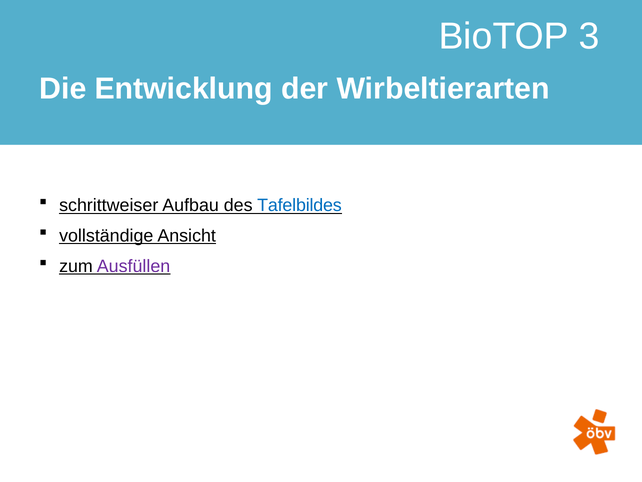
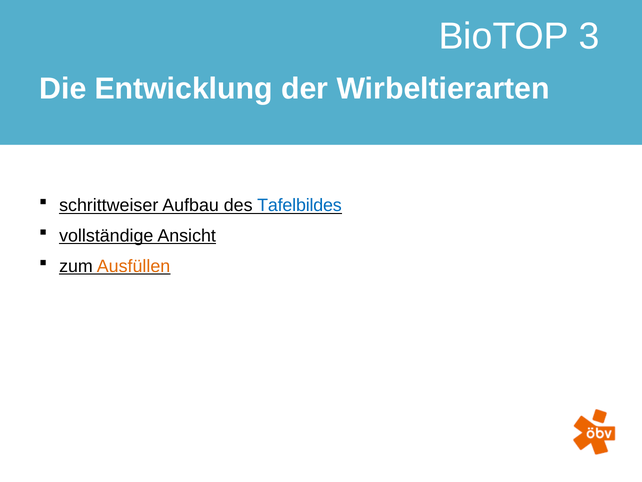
Ausfüllen colour: purple -> orange (134, 266)
